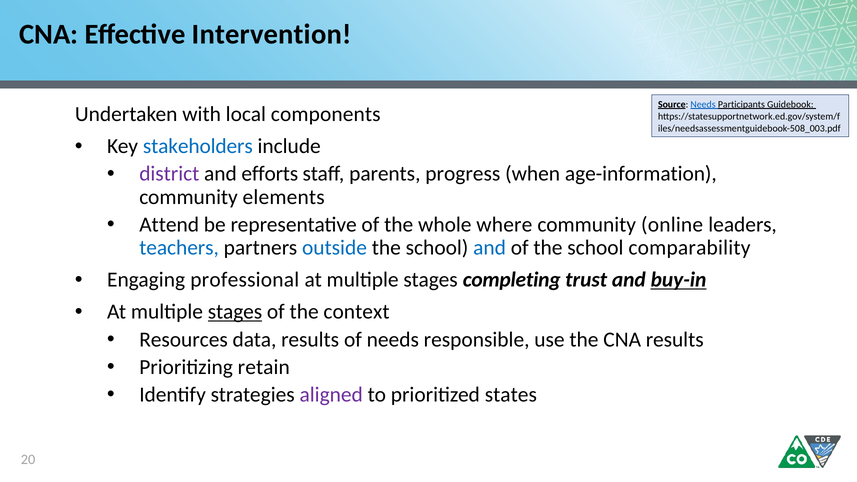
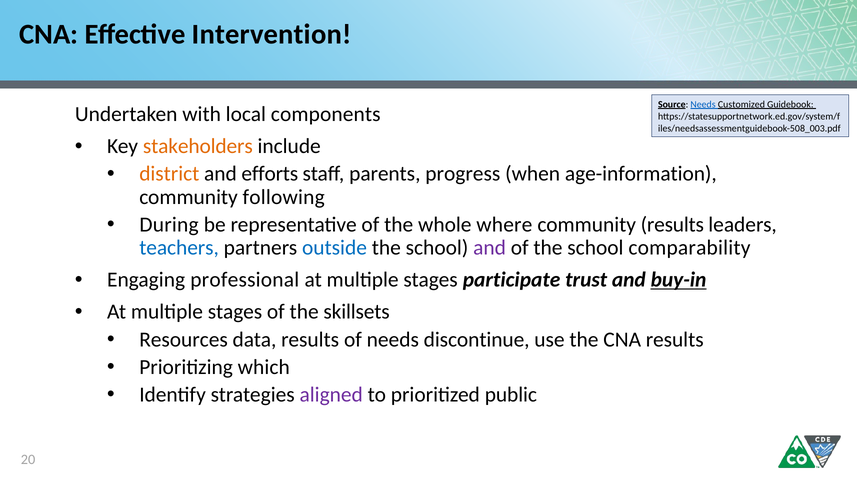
Participants: Participants -> Customized (741, 104)
stakeholders colour: blue -> orange (198, 146)
district colour: purple -> orange (169, 174)
elements: elements -> following (284, 197)
Attend: Attend -> During (169, 225)
community online: online -> results (672, 225)
and colour: blue -> purple (490, 248)
completing: completing -> participate (512, 280)
stages underline: present -> none (235, 312)
context: context -> skillsets (357, 312)
responsible: responsible -> discontinue (477, 339)
retain: retain -> which (264, 367)
states: states -> public (511, 395)
